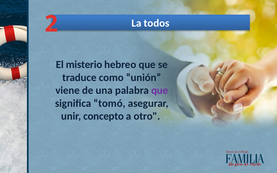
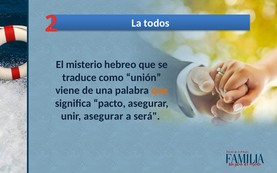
que colour: purple -> orange (160, 90)
tomó: tomó -> pacto (110, 103)
unir concepto: concepto -> asegurar (103, 116)
otro: otro -> será (147, 116)
